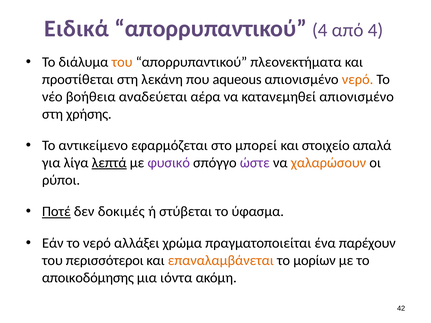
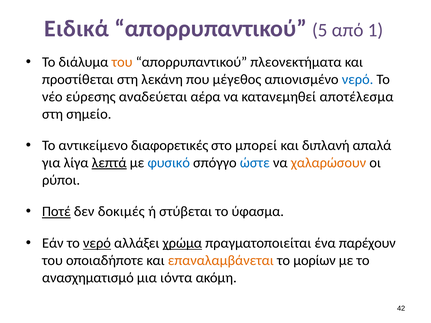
απορρυπαντικού 4: 4 -> 5 (320, 30)
από 4: 4 -> 1 (376, 30)
aqueous: aqueous -> μέγεθος (237, 80)
νερό colour: orange -> blue (358, 80)
βοήθεια: βοήθεια -> εύρεσης (91, 97)
κατανεμηθεί απιονισμένο: απιονισμένο -> αποτέλεσμα (357, 97)
χρήσης: χρήσης -> σημείο (89, 114)
εφαρμόζεται: εφαρμόζεται -> διαφορετικές (170, 146)
στοιχείο: στοιχείο -> διπλανή (326, 146)
φυσικό colour: purple -> blue (169, 163)
ώστε colour: purple -> blue (255, 163)
νερό underline: none -> present (97, 243)
χρώμα underline: none -> present (182, 243)
περισσότεροι: περισσότεροι -> οποιαδήποτε (105, 261)
αποικοδόμησης: αποικοδόμησης -> ανασχηματισμό (88, 278)
